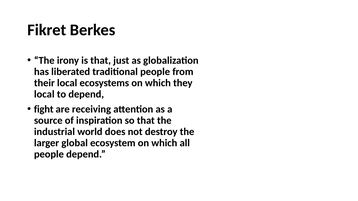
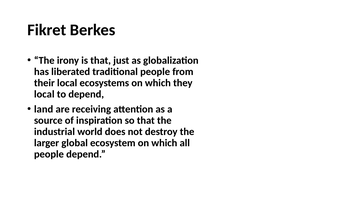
fight: fight -> land (44, 109)
